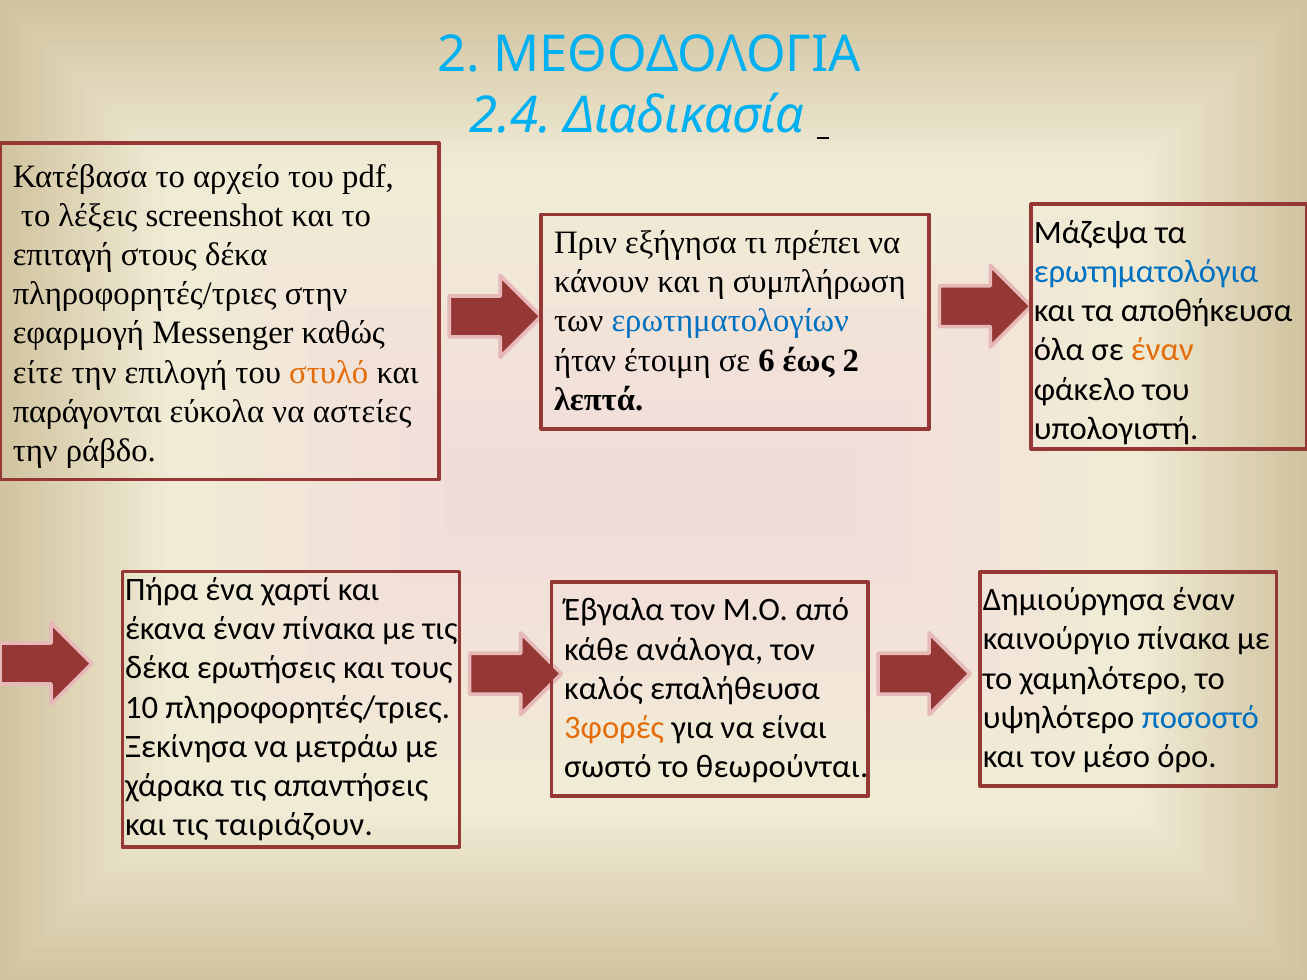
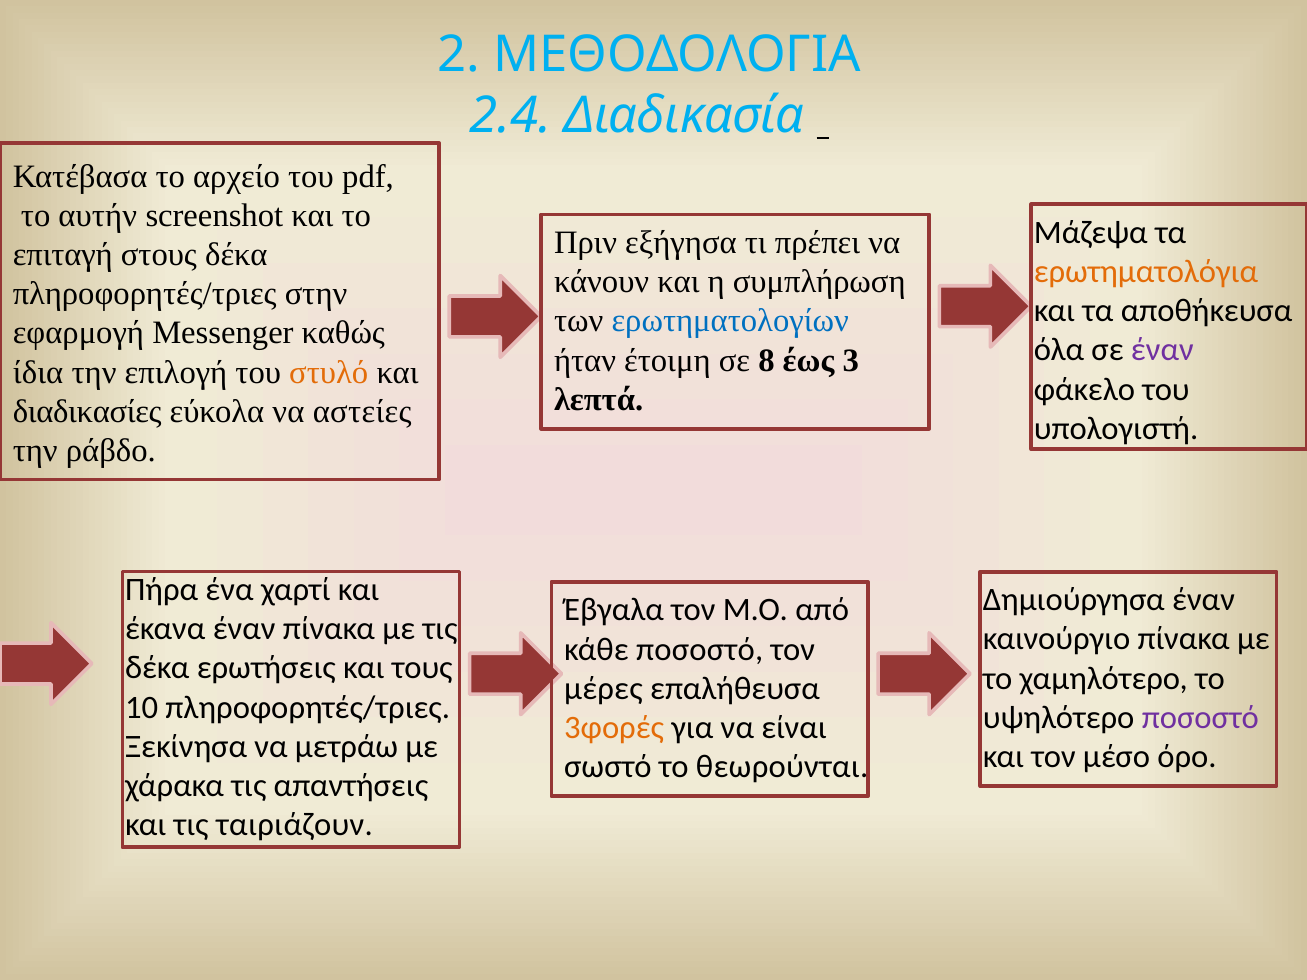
λέξεις: λέξεις -> αυτήν (98, 216)
ερωτηματολόγια colour: blue -> orange (1146, 272)
έναν colour: orange -> purple (1162, 350)
6: 6 -> 8 (767, 360)
έως 2: 2 -> 3 (851, 360)
είτε: είτε -> ίδια (38, 372)
παράγονται: παράγονται -> διαδικασίες (87, 412)
κάθε ανάλογα: ανάλογα -> ποσοστό (700, 650)
καλός: καλός -> μέρες (603, 689)
ποσοστό colour: blue -> purple (1200, 718)
